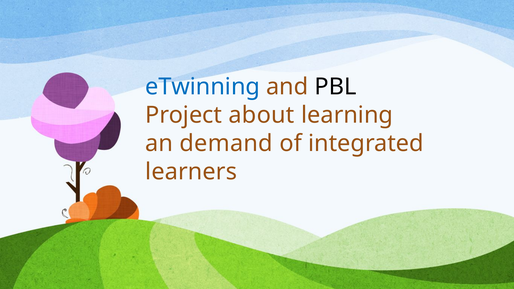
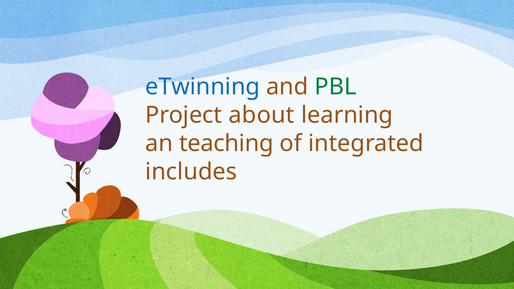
PBL colour: black -> green (335, 87)
demand: demand -> teaching (226, 143)
learners: learners -> includes (191, 172)
